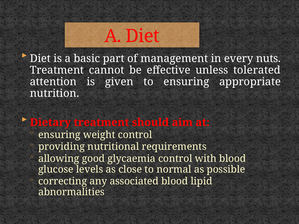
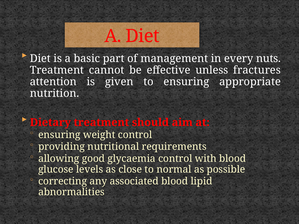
tolerated: tolerated -> fractures (257, 70)
